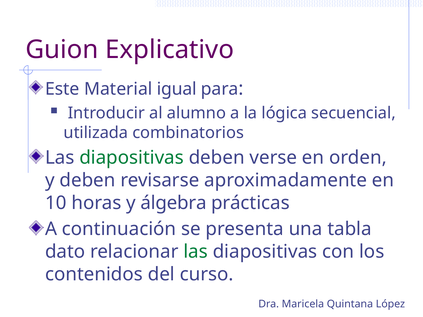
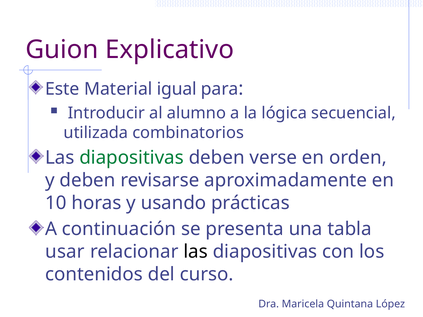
álgebra: álgebra -> usando (174, 203)
dato: dato -> usar (65, 252)
las colour: green -> black (196, 252)
